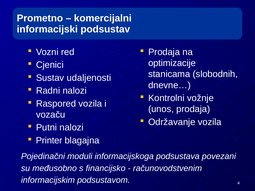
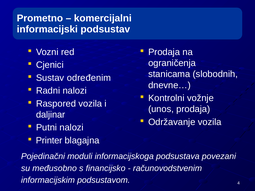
optimizacije: optimizacije -> ograničenja (172, 63)
udaljenosti: udaljenosti -> određenim (89, 78)
vozaču: vozaču -> daljinar (51, 115)
